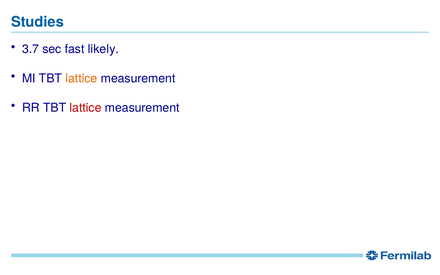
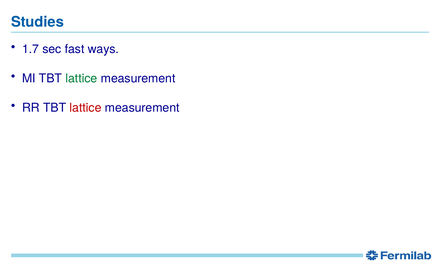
3.7: 3.7 -> 1.7 (30, 49)
likely: likely -> ways (103, 49)
lattice colour: orange -> green (81, 79)
